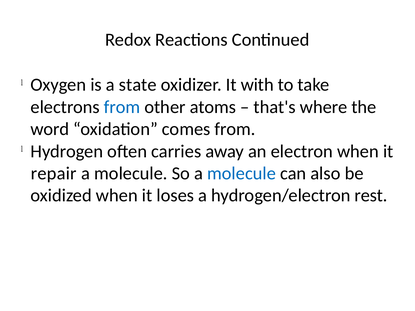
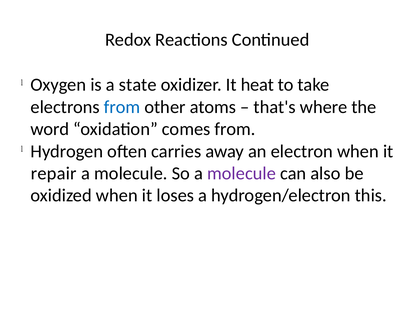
with: with -> heat (257, 85)
molecule colour: blue -> purple (242, 174)
rest: rest -> this (371, 196)
